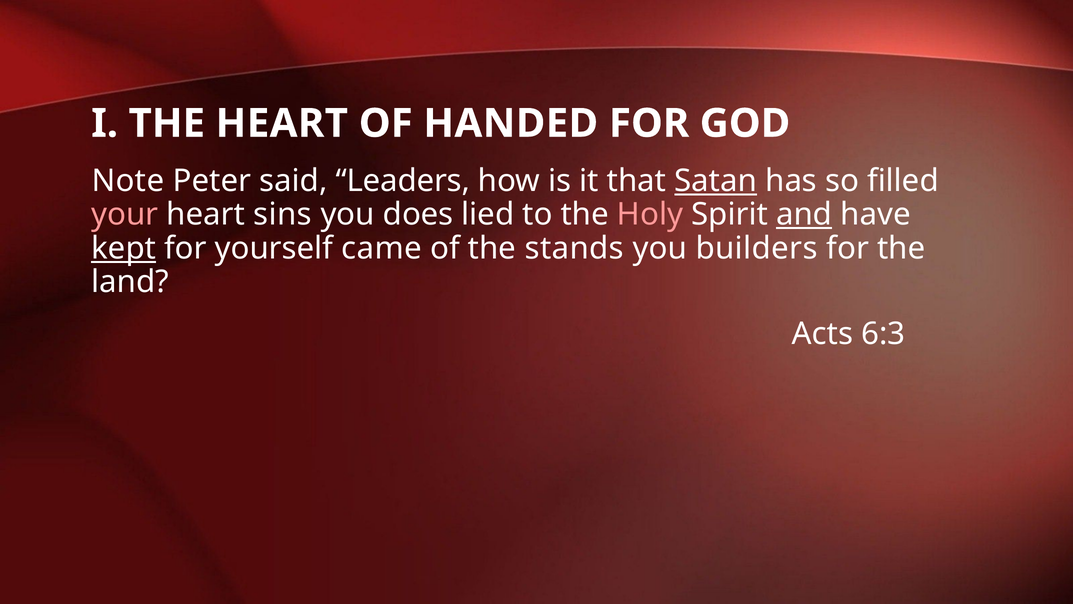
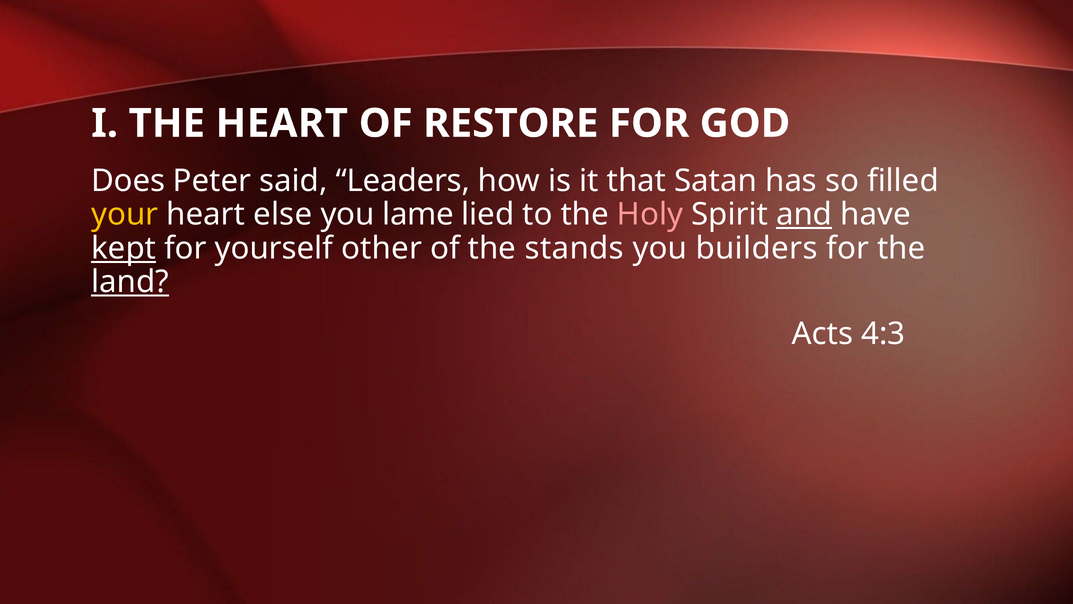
HANDED: HANDED -> RESTORE (511, 123)
Note: Note -> Does (128, 181)
Satan underline: present -> none (716, 181)
your colour: pink -> yellow (125, 215)
sins: sins -> else (283, 215)
does: does -> lame (418, 215)
came: came -> other (382, 248)
land underline: none -> present (130, 282)
6:3: 6:3 -> 4:3 (883, 334)
